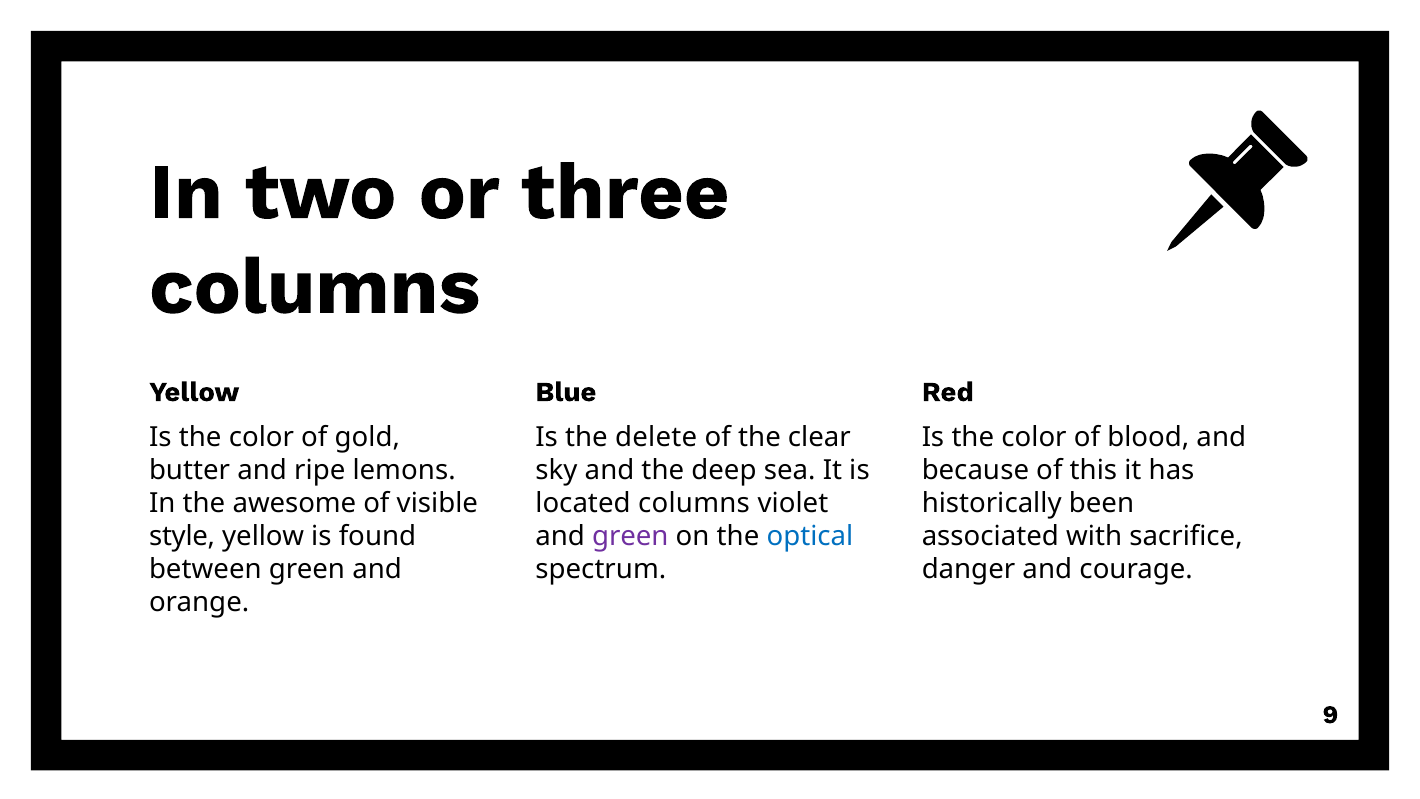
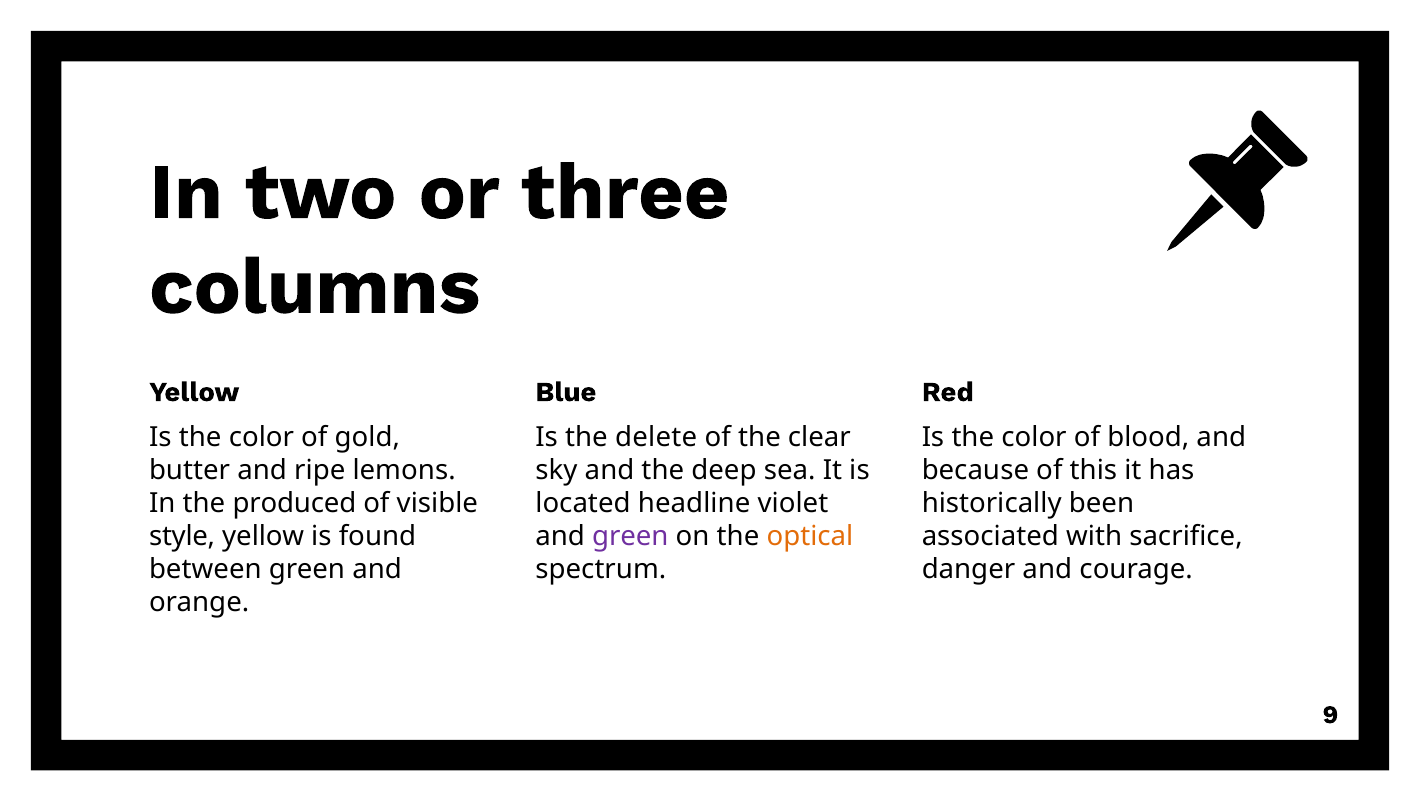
awesome: awesome -> produced (294, 503)
located columns: columns -> headline (694, 503)
optical colour: blue -> orange (810, 536)
